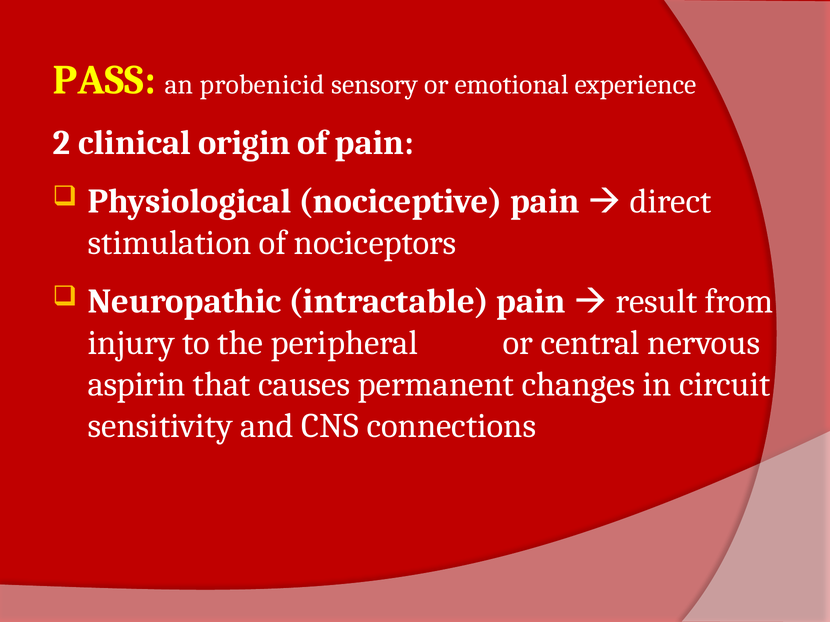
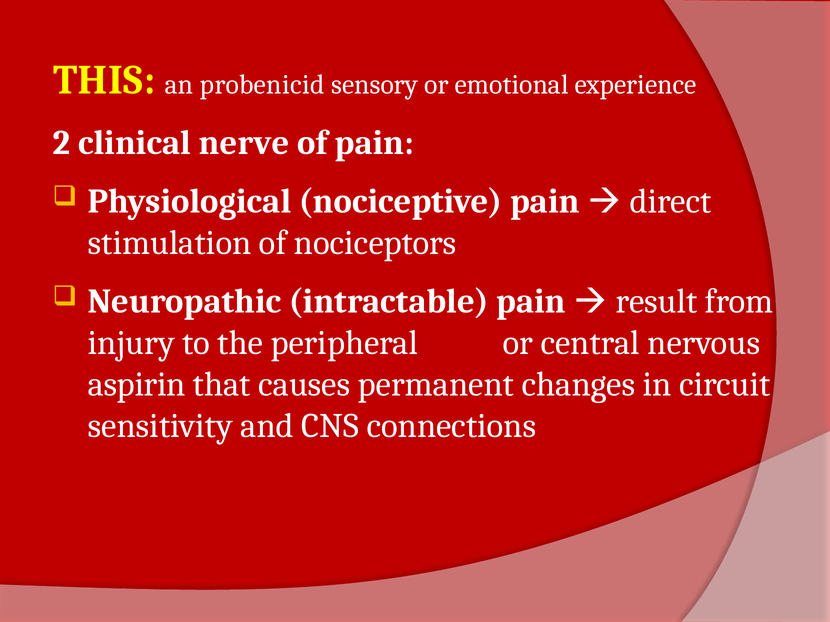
PASS: PASS -> THIS (104, 80)
origin: origin -> nerve (244, 143)
